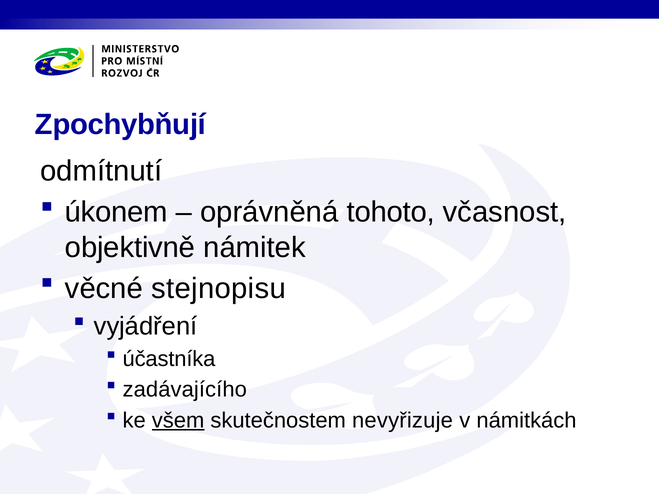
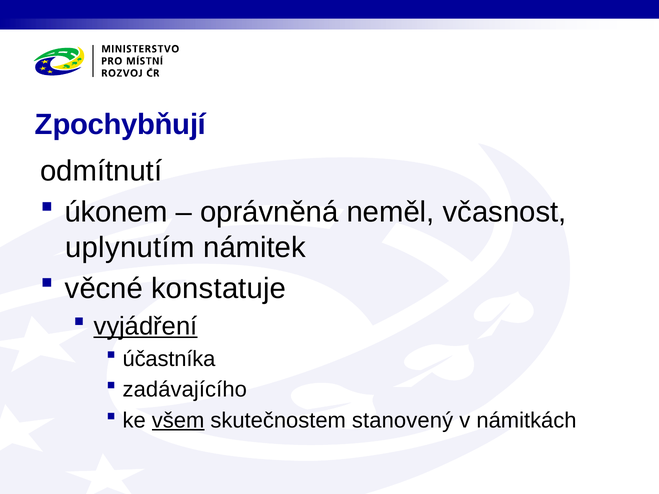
tohoto: tohoto -> neměl (391, 212)
objektivně: objektivně -> uplynutím (130, 248)
stejnopisu: stejnopisu -> konstatuje (219, 289)
vyjádření underline: none -> present (146, 326)
nevyřizuje: nevyřizuje -> stanovený (403, 421)
